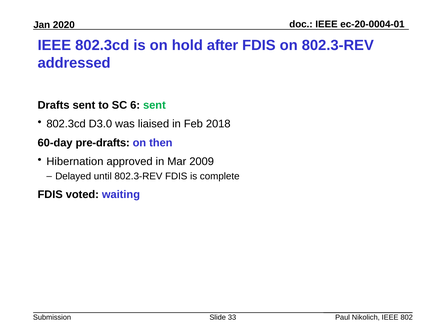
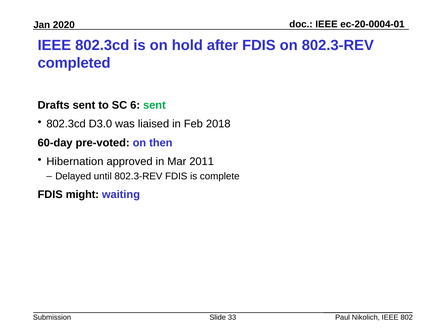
addressed: addressed -> completed (74, 63)
pre-drafts: pre-drafts -> pre-voted (103, 143)
2009: 2009 -> 2011 (202, 162)
voted: voted -> might (82, 195)
